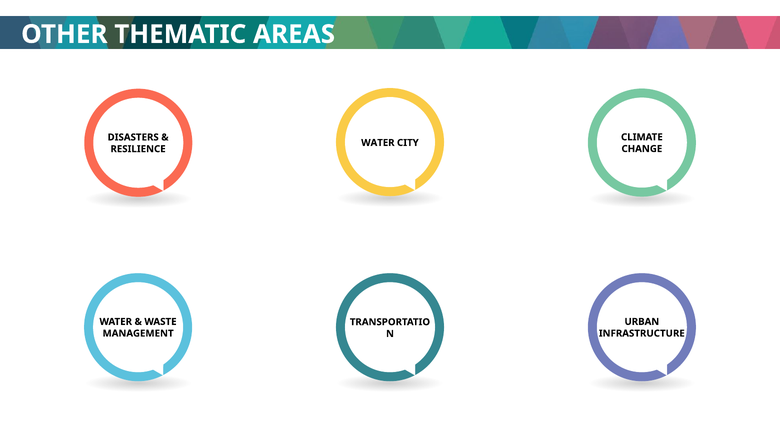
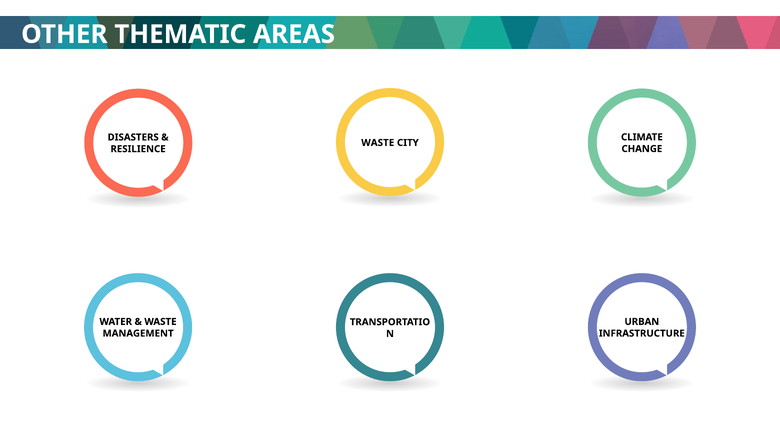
WATER: WATER -> WASTE (378, 143)
